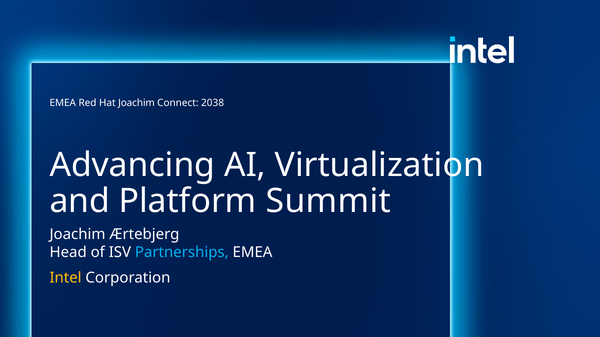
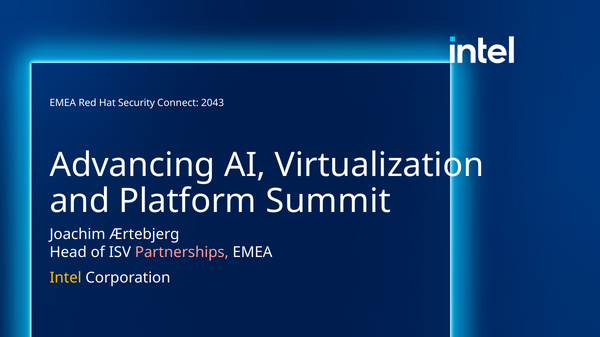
Hat Joachim: Joachim -> Security (137, 103)
2038: 2038 -> 2043 (213, 103)
Partnerships colour: light blue -> pink (182, 253)
